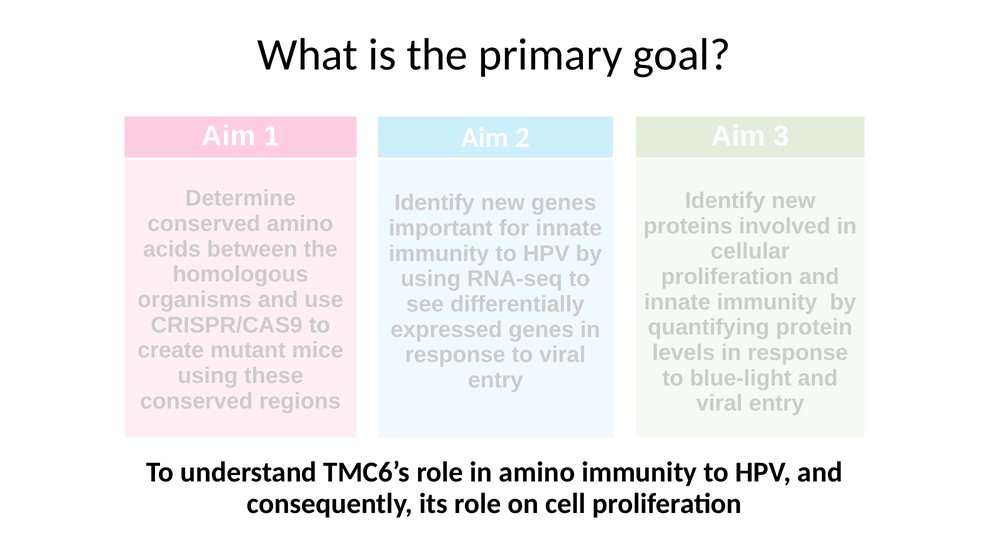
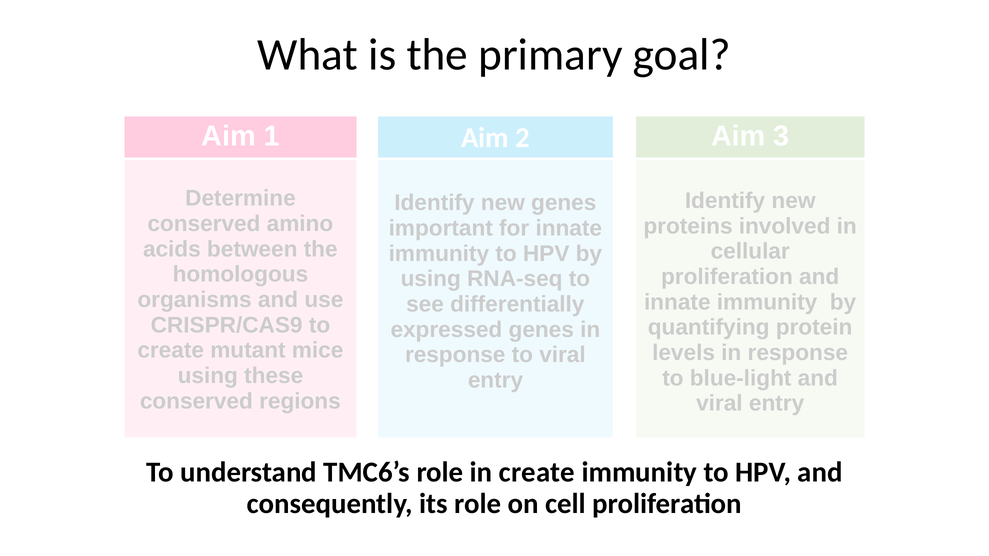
in amino: amino -> create (537, 473)
